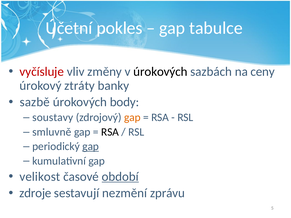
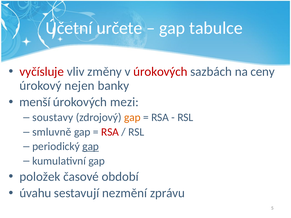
pokles: pokles -> určete (119, 28)
úrokových colour: black -> red (160, 72)
ztráty: ztráty -> nejen (80, 86)
sazbě: sazbě -> menší (35, 102)
body: body -> mezi (124, 102)
RSA colour: black -> red (110, 132)
velikost: velikost -> položek (40, 177)
období underline: present -> none (120, 177)
zdroje: zdroje -> úvahu (35, 193)
